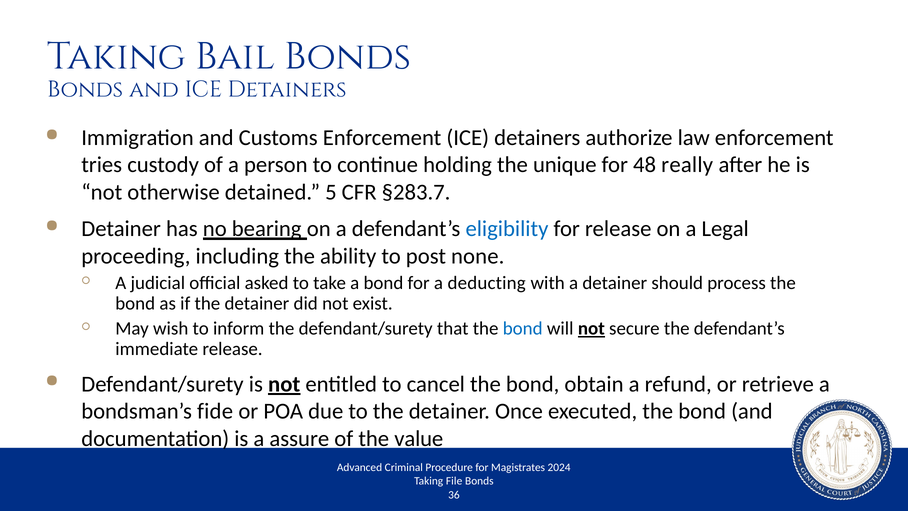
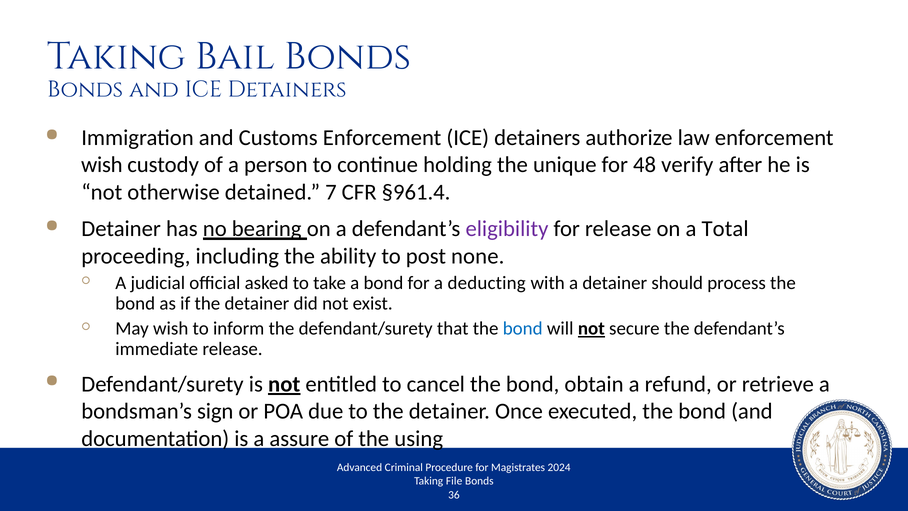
tries: tries -> wish (102, 165)
really: really -> verify (687, 165)
5: 5 -> 7 (331, 192)
§283.7: §283.7 -> §961.4 (416, 192)
eligibility colour: blue -> purple (507, 229)
Legal: Legal -> Total (725, 229)
fide: fide -> sign (215, 411)
value: value -> using (419, 438)
